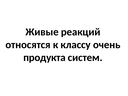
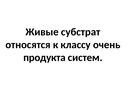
реакций: реакций -> субстрат (81, 32)
